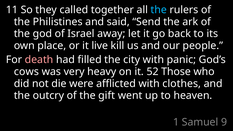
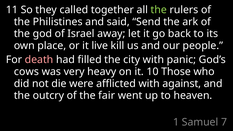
the colour: light blue -> light green (159, 10)
52: 52 -> 10 (153, 72)
clothes: clothes -> against (182, 84)
gift: gift -> fair (107, 96)
9: 9 -> 7 (224, 122)
